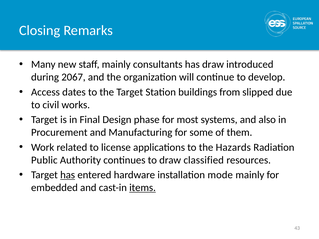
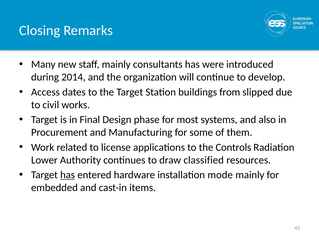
has draw: draw -> were (213, 65)
2067: 2067 -> 2014 (73, 77)
Hazards: Hazards -> Controls (233, 147)
Public: Public -> Lower (44, 160)
items underline: present -> none (143, 188)
